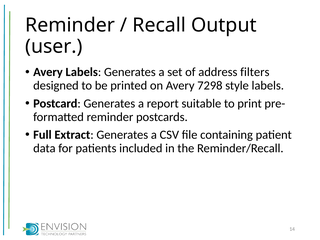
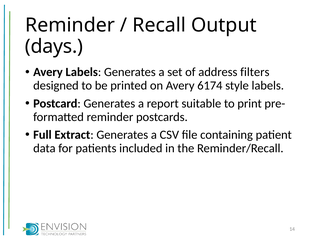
user: user -> days (54, 46)
7298: 7298 -> 6174 (210, 86)
